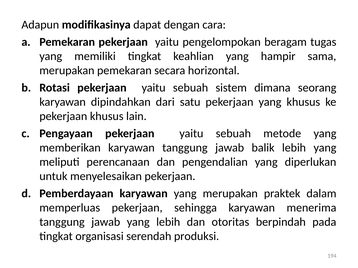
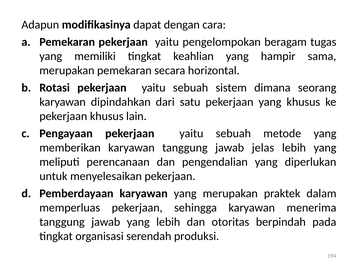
balik: balik -> jelas (263, 148)
